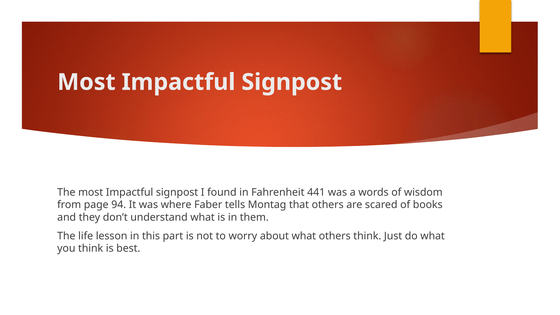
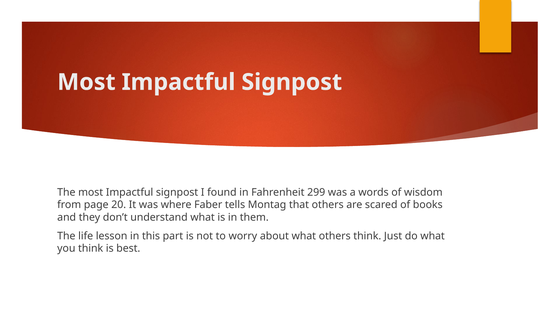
441: 441 -> 299 (316, 192)
94: 94 -> 20 (119, 205)
